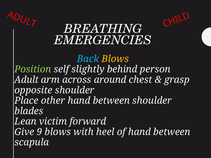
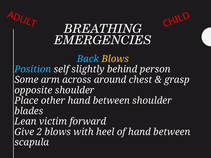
Position colour: light green -> light blue (33, 69)
Adult: Adult -> Some (26, 80)
9: 9 -> 2 (39, 132)
